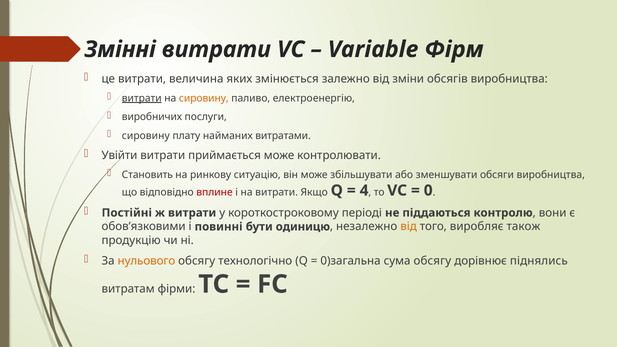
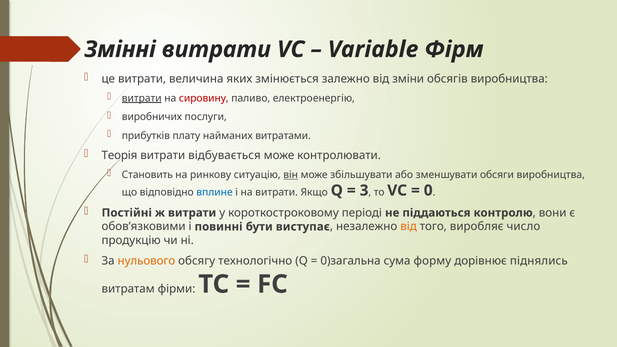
сировину colour: orange -> red (204, 98)
сировину: сировину -> прибутків (146, 136)
Увійти: Увійти -> Теорія (119, 155)
приймається: приймається -> відбувається (224, 155)
він underline: none -> present (291, 175)
вплине colour: red -> blue (215, 192)
4: 4 -> 3 (364, 190)
одиницю: одиницю -> виступає (303, 227)
також: також -> число (523, 227)
сума обсягу: обсягу -> форму (432, 261)
